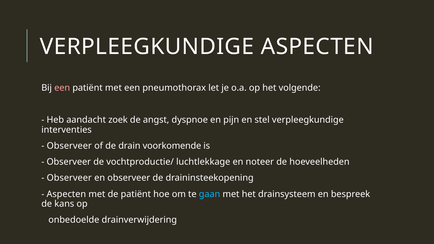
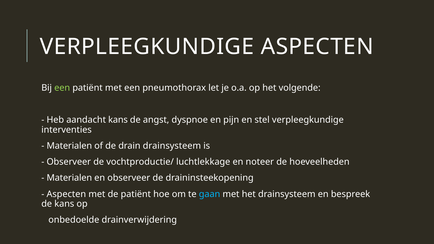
een colour: pink -> light green (62, 88)
aandacht zoek: zoek -> kans (118, 120)
Observeer: Observeer -> Materialen (69, 146)
drain voorkomende: voorkomende -> drainsysteem (172, 146)
Observeer: Observeer -> Materialen (69, 178)
